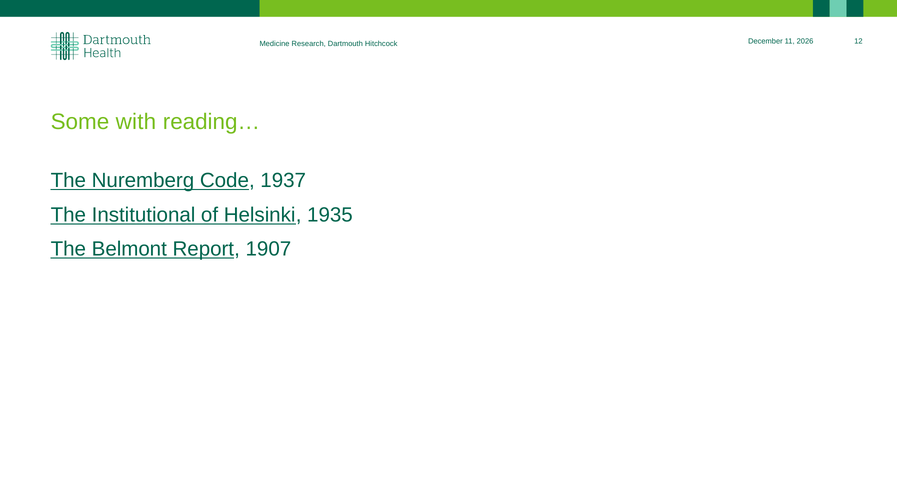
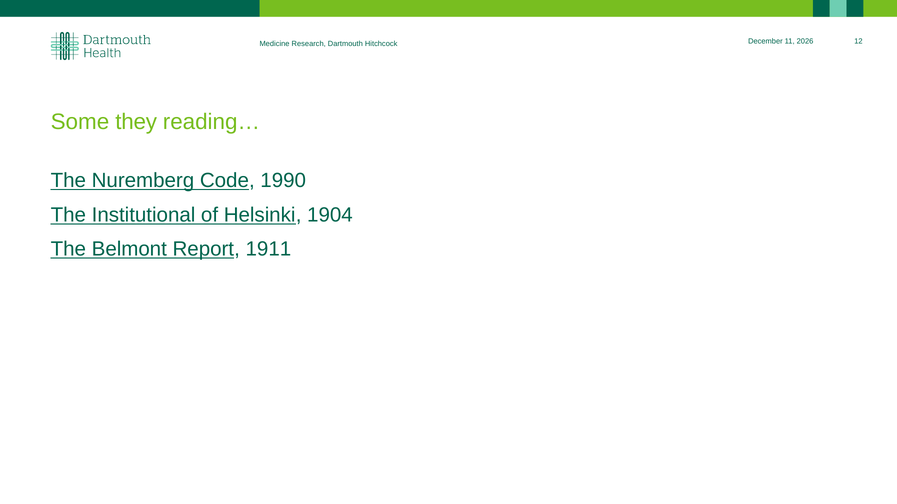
with: with -> they (136, 122)
1937: 1937 -> 1990 (283, 181)
1935: 1935 -> 1904 (330, 215)
1907: 1907 -> 1911 (268, 249)
